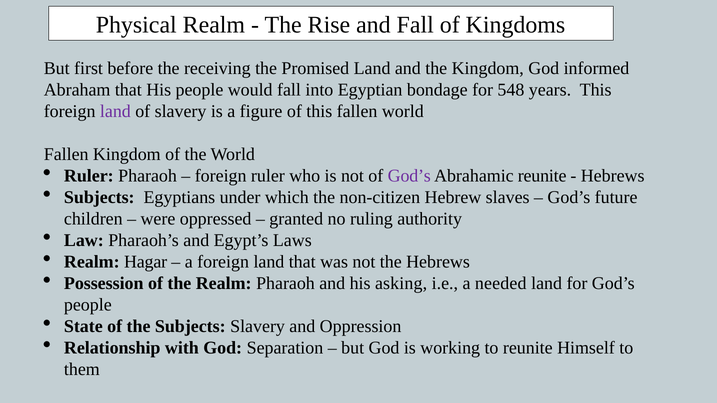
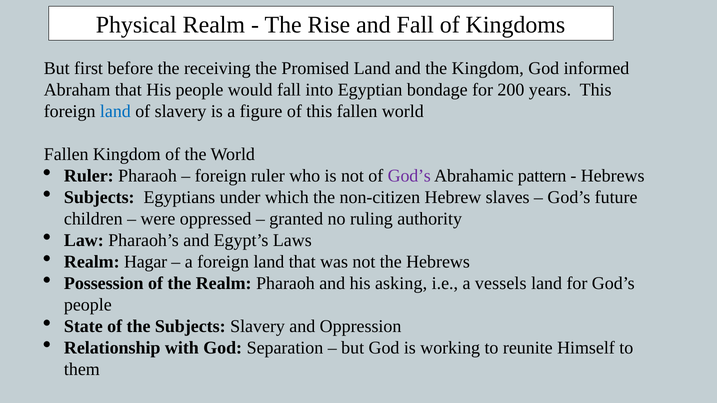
548: 548 -> 200 (511, 90)
land colour: purple -> blue (115, 112)
Abrahamic reunite: reunite -> pattern (542, 176)
needed: needed -> vessels (501, 284)
